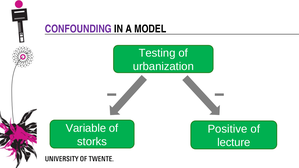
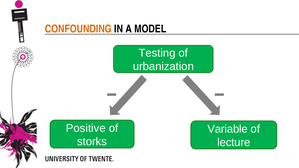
CONFOUNDING colour: purple -> orange (78, 29)
Variable: Variable -> Positive (86, 128)
Positive: Positive -> Variable (228, 129)
